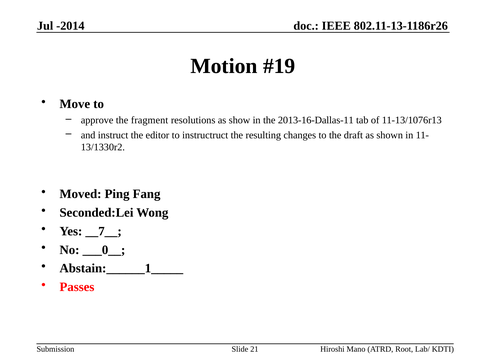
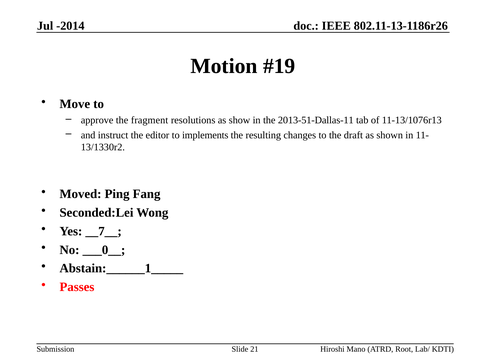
2013-16-Dallas-11: 2013-16-Dallas-11 -> 2013-51-Dallas-11 (316, 120)
instructruct: instructruct -> implements (205, 135)
